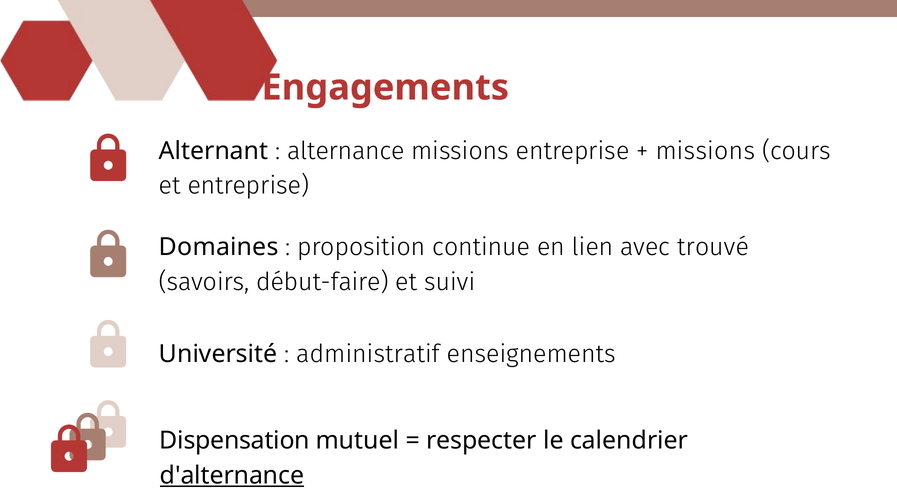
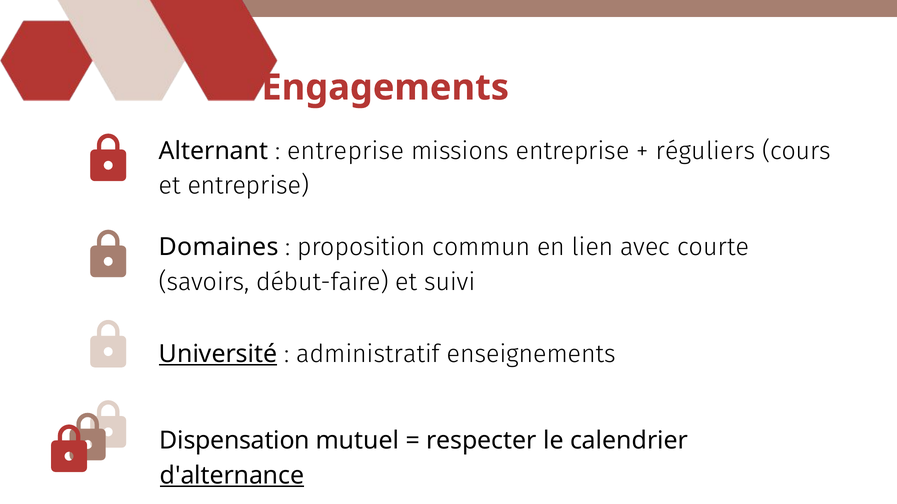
alternance: alternance -> entreprise (346, 151)
missions: missions -> réguliers (705, 151)
continue: continue -> commun (481, 247)
trouvé: trouvé -> courte (713, 247)
Université underline: none -> present (218, 354)
